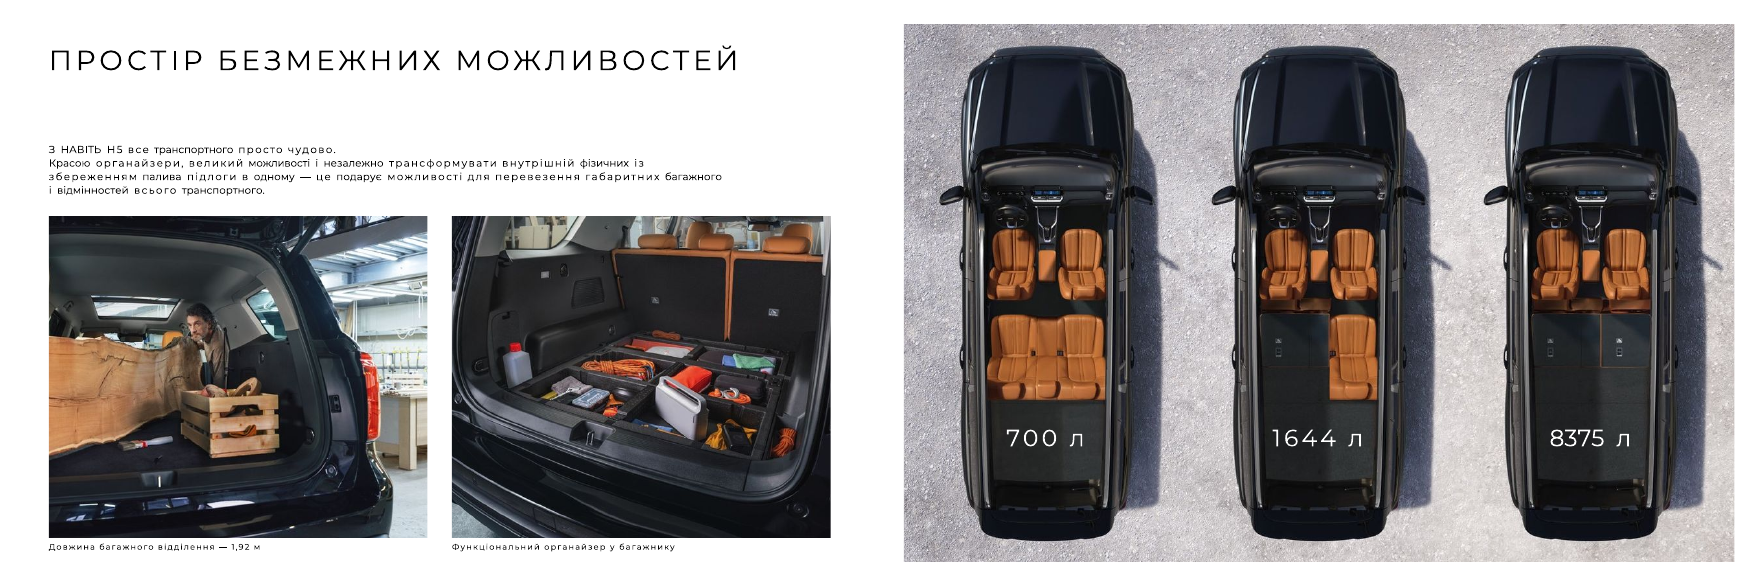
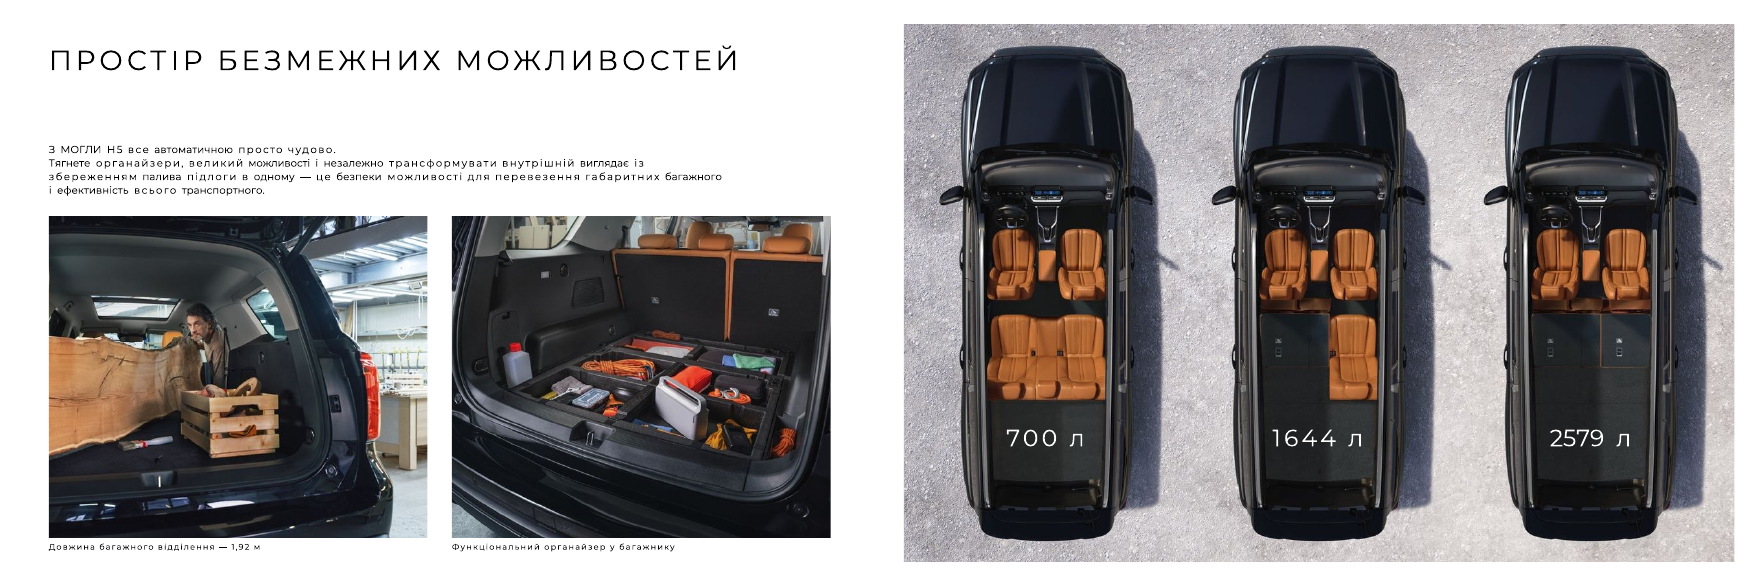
НАВІТЬ: НАВІТЬ -> МОГЛИ (81, 150)
все транспортного: транспортного -> автоматичною (194, 150)
Красою: Красою -> Тягнете (70, 163)
фізичних: фізичних -> виглядає (604, 163)
подарує: подарує -> безпеки (359, 177)
відмінностей: відмінностей -> ефективність (93, 190)
8375: 8375 -> 2579 (1577, 438)
